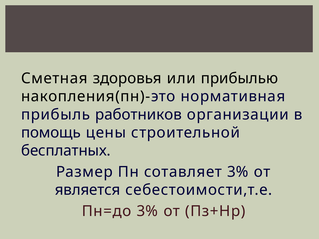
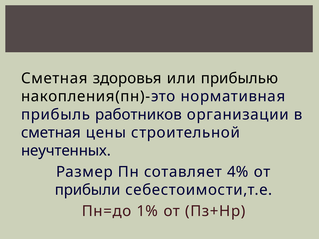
помощь: помощь -> сметная (51, 133)
бесплатных: бесплатных -> неучтенных (66, 151)
сотавляет 3%: 3% -> 4% (238, 172)
является: является -> прибыли (88, 190)
Пн=до 3%: 3% -> 1% (147, 211)
